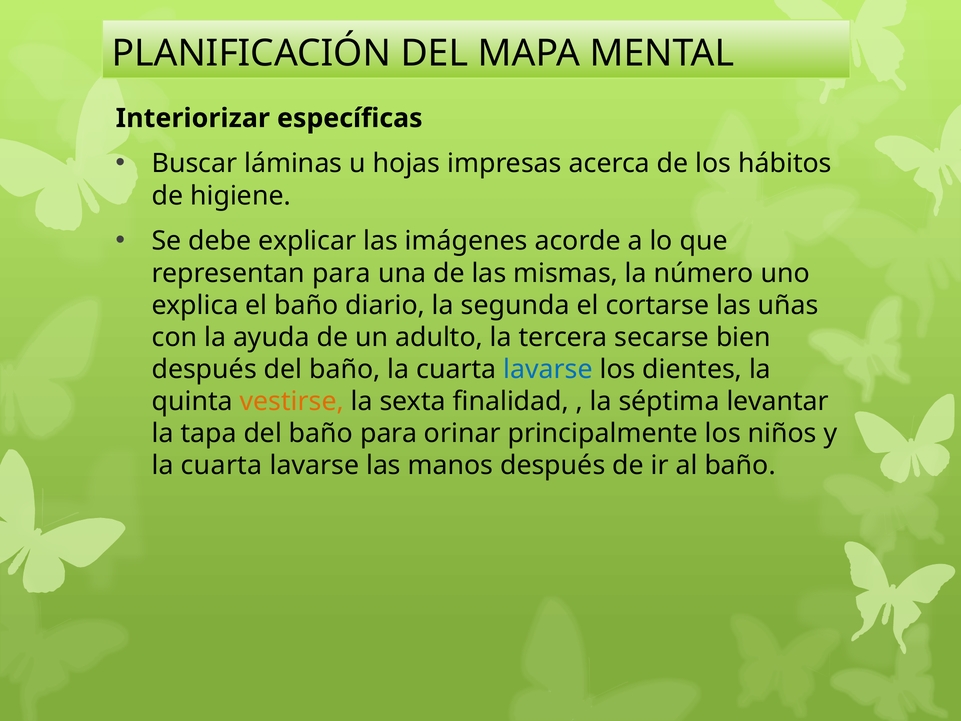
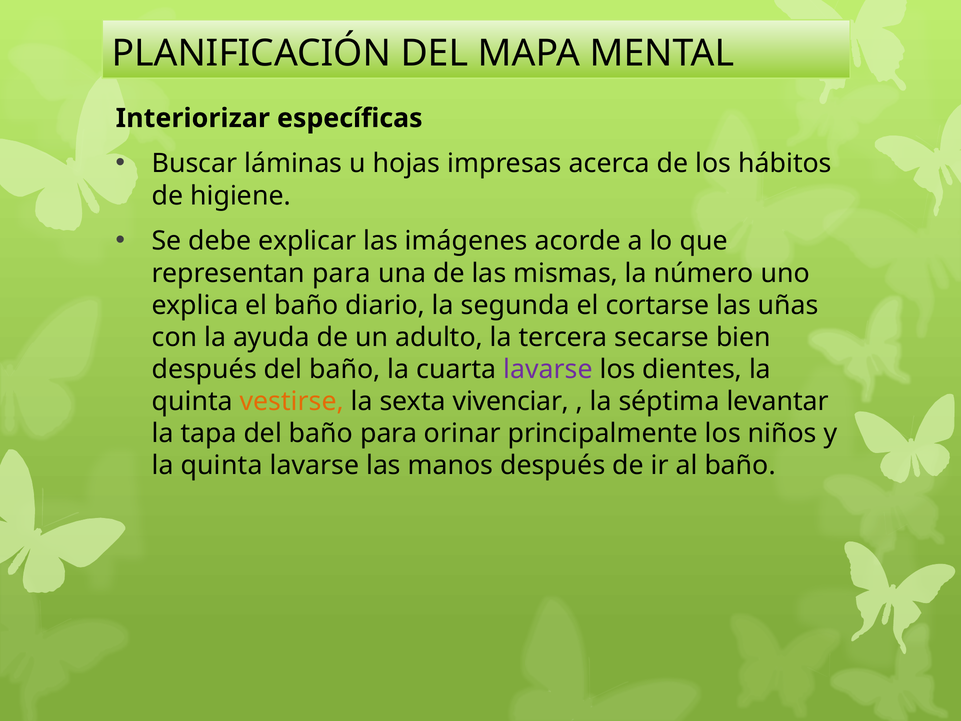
lavarse colour: blue -> purple (548, 369)
finalidad: finalidad -> vivenciar (511, 401)
cuarta: cuarta -> quinta (222, 465)
